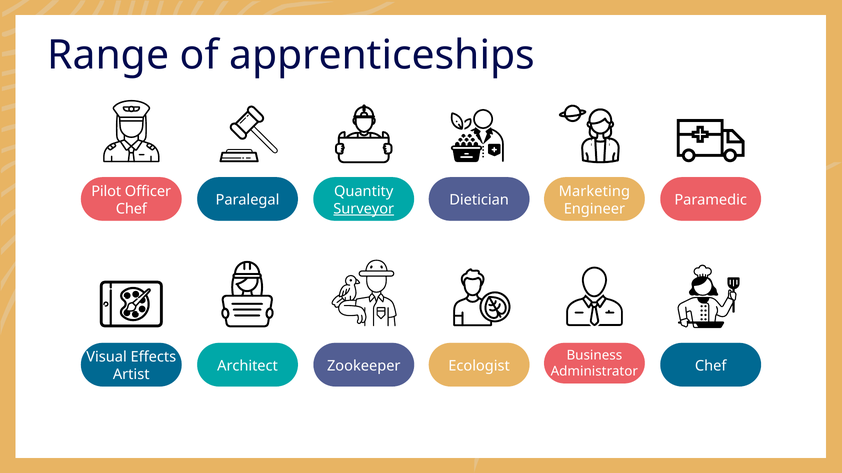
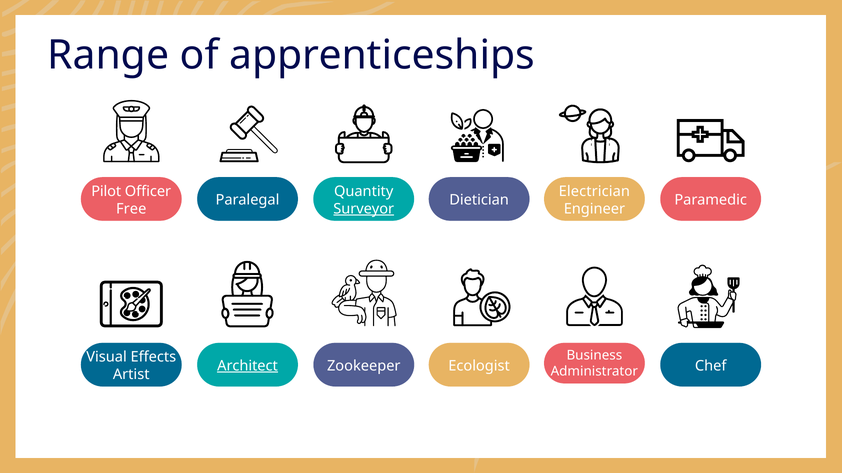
Marketing: Marketing -> Electrician (594, 191)
Chef: Chef -> Free (131, 209)
Architect underline: none -> present (248, 366)
